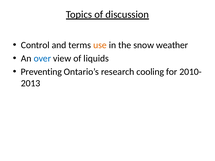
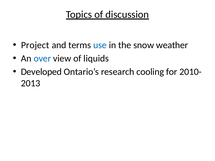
Control: Control -> Project (35, 45)
use colour: orange -> blue (100, 45)
Preventing: Preventing -> Developed (41, 72)
